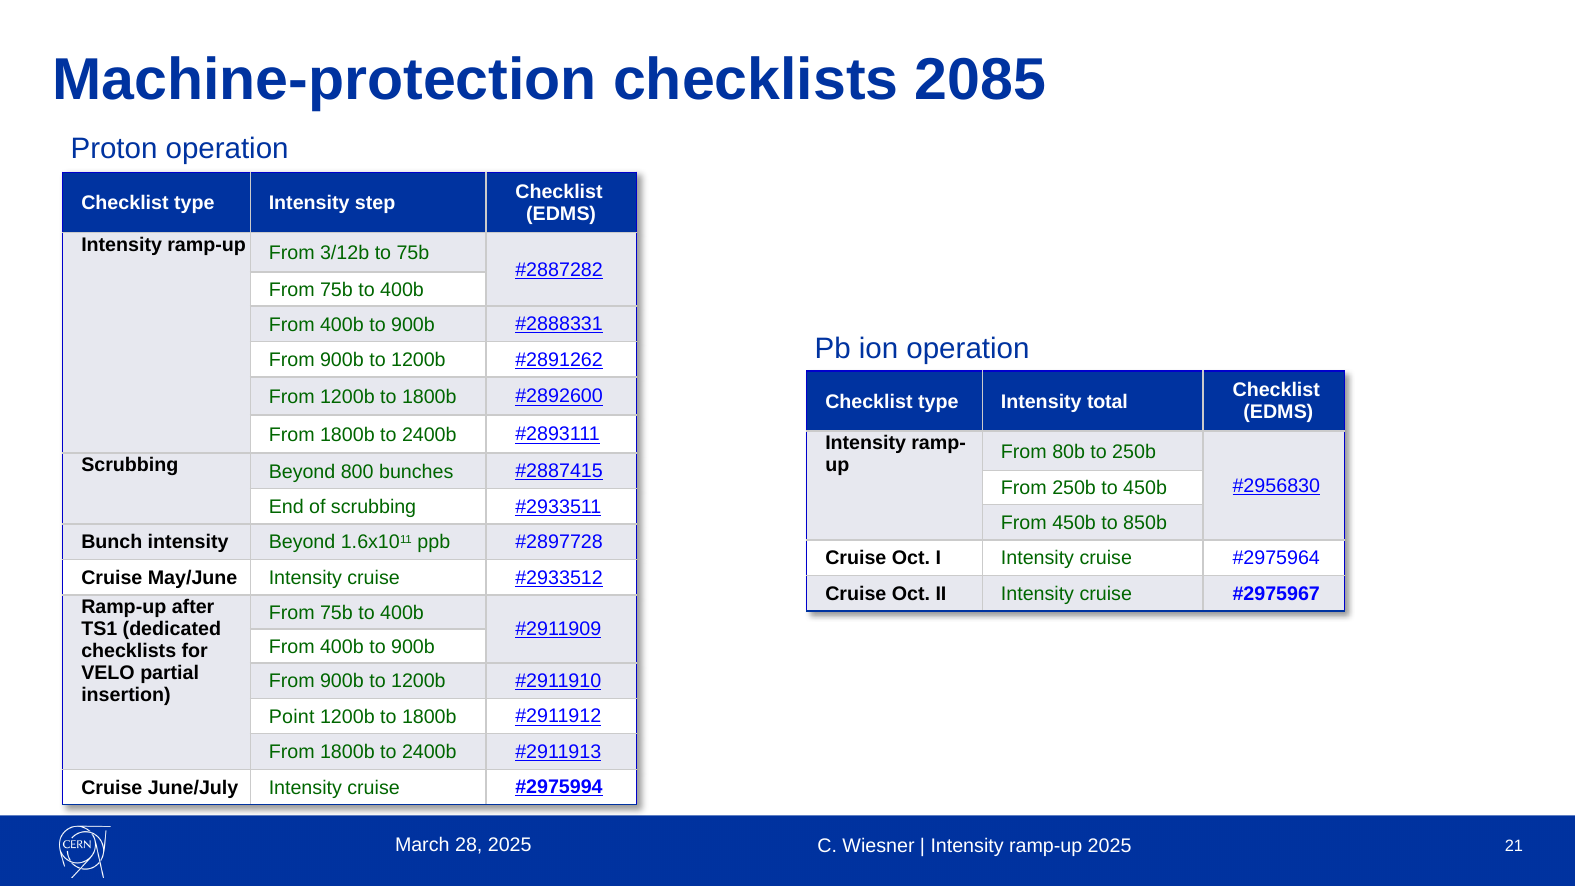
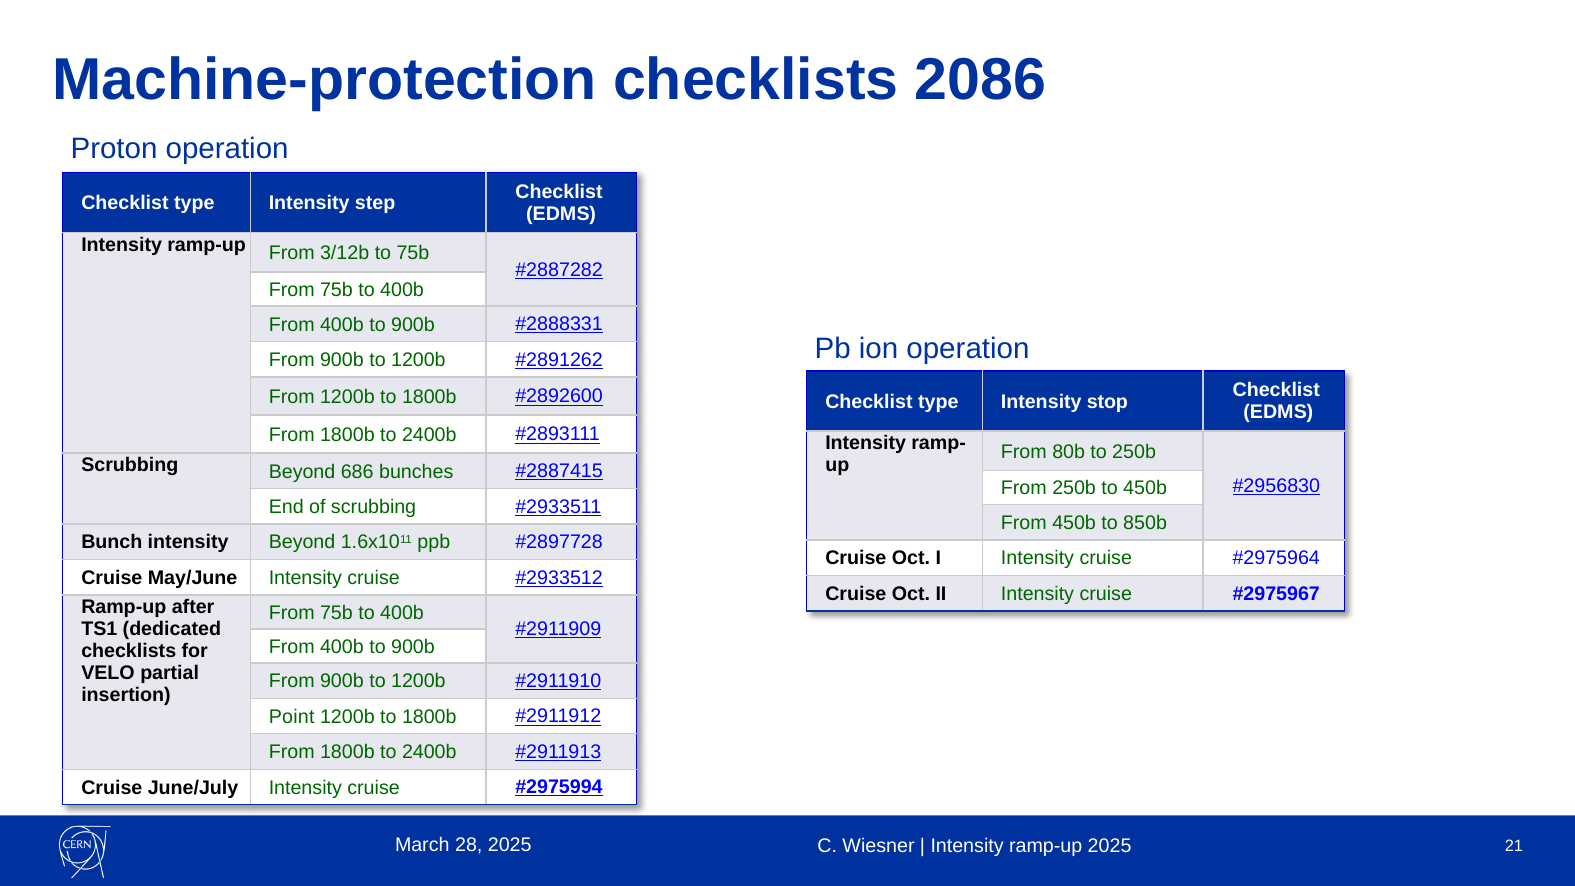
2085: 2085 -> 2086 (981, 80)
total: total -> stop (1107, 402)
800: 800 -> 686 (357, 472)
